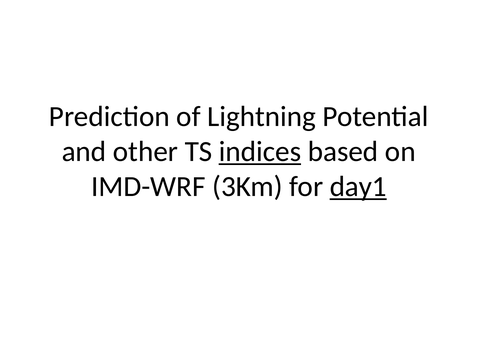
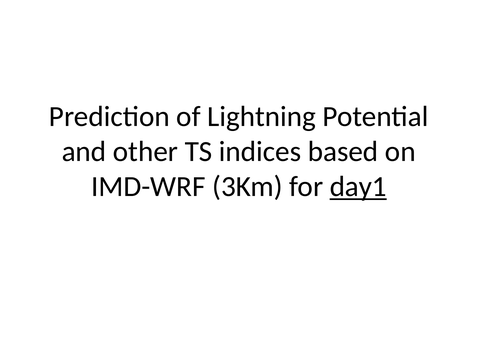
indices underline: present -> none (260, 152)
